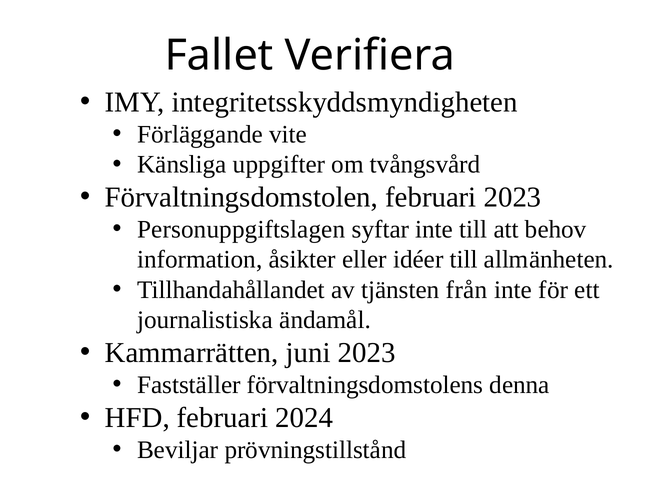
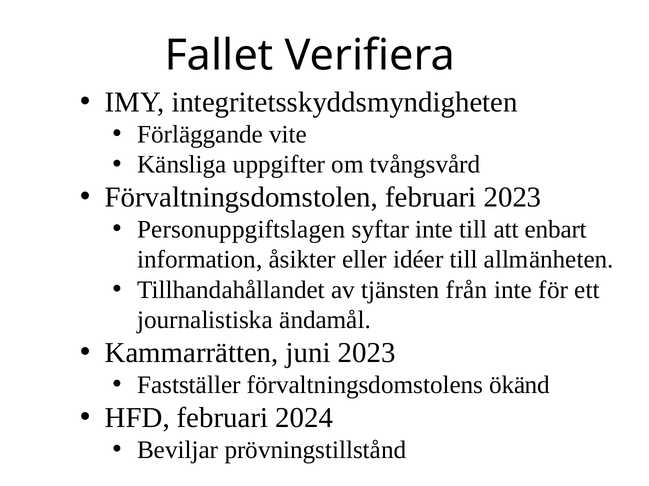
behov: behov -> enbart (556, 230)
denna: denna -> ökänd (520, 386)
